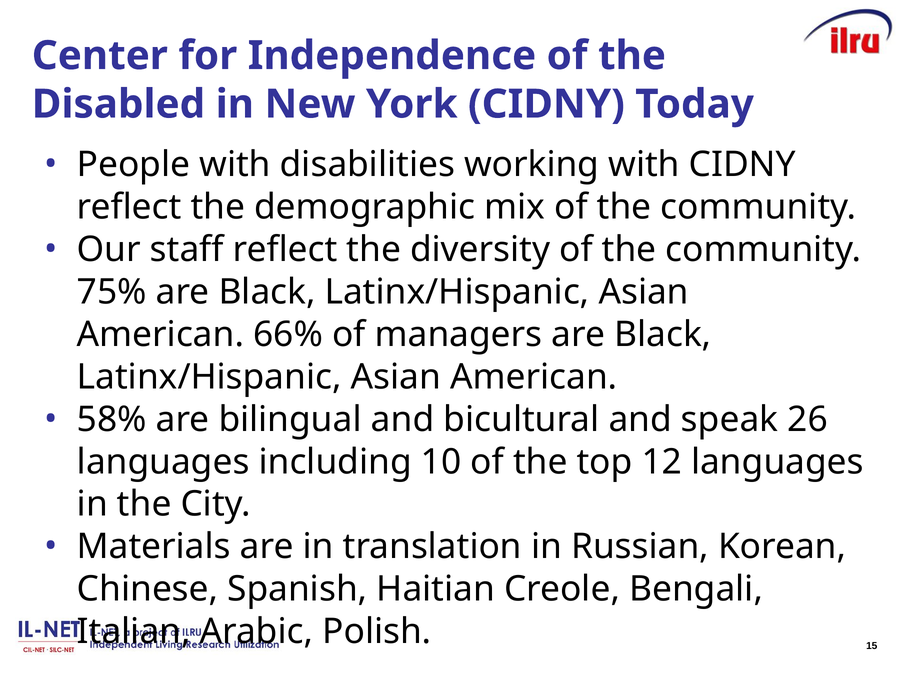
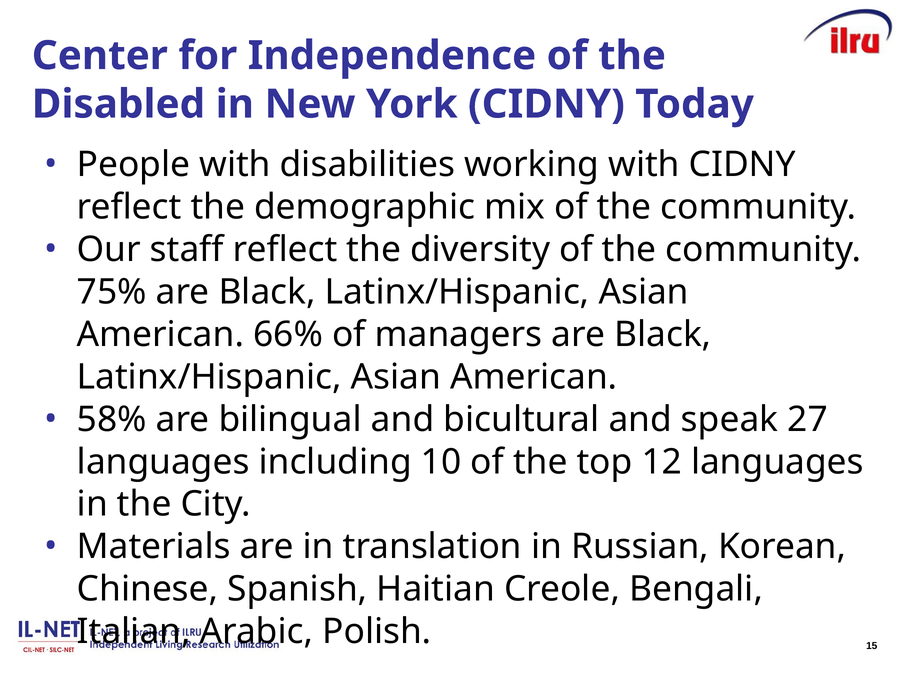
26: 26 -> 27 (807, 419)
